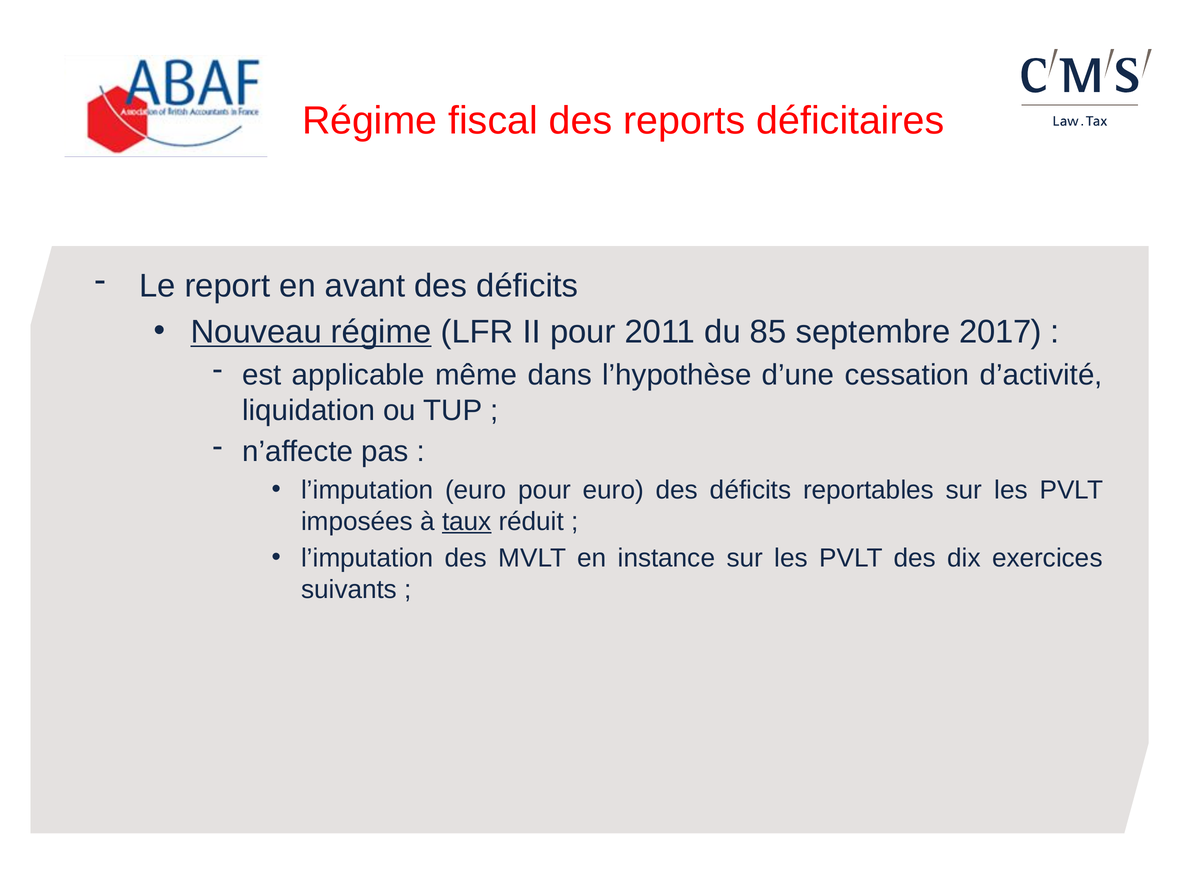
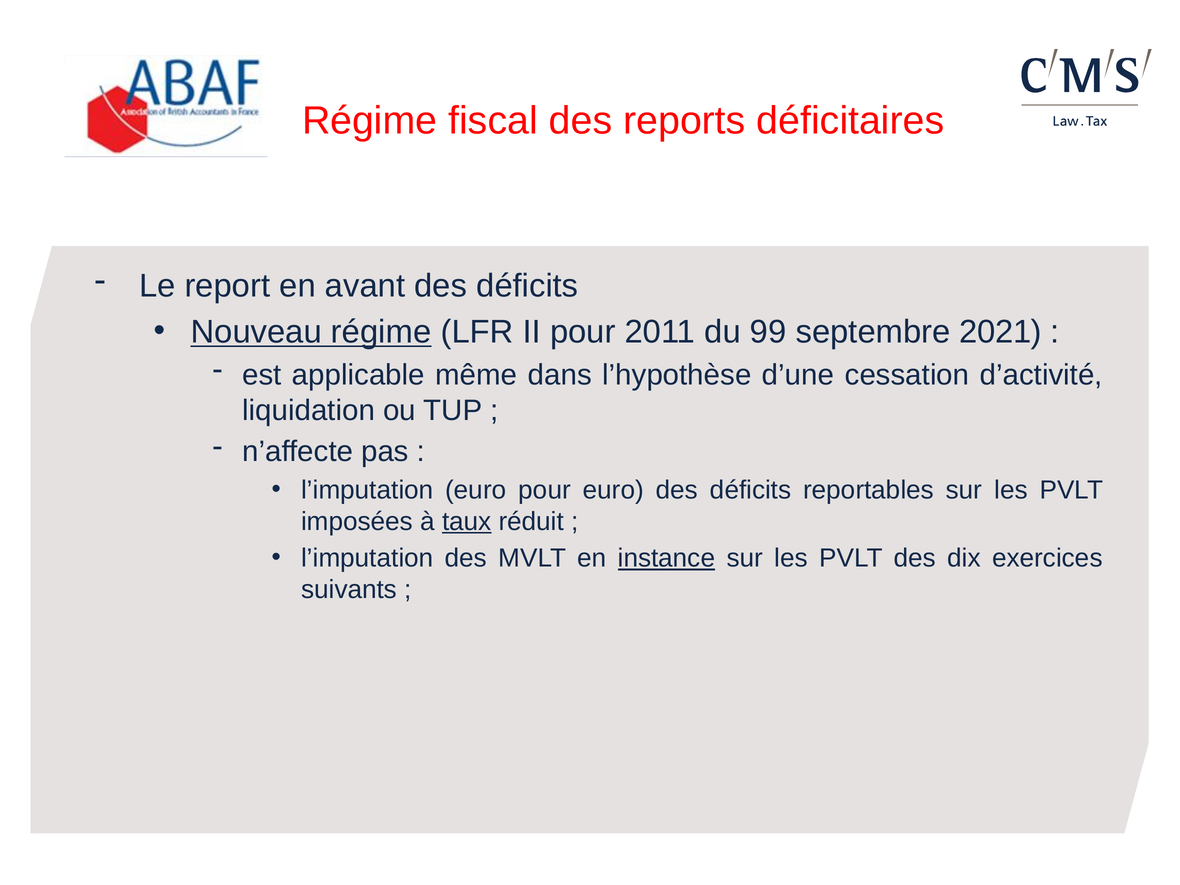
85: 85 -> 99 (768, 332)
2017: 2017 -> 2021 (1001, 332)
instance underline: none -> present (666, 558)
